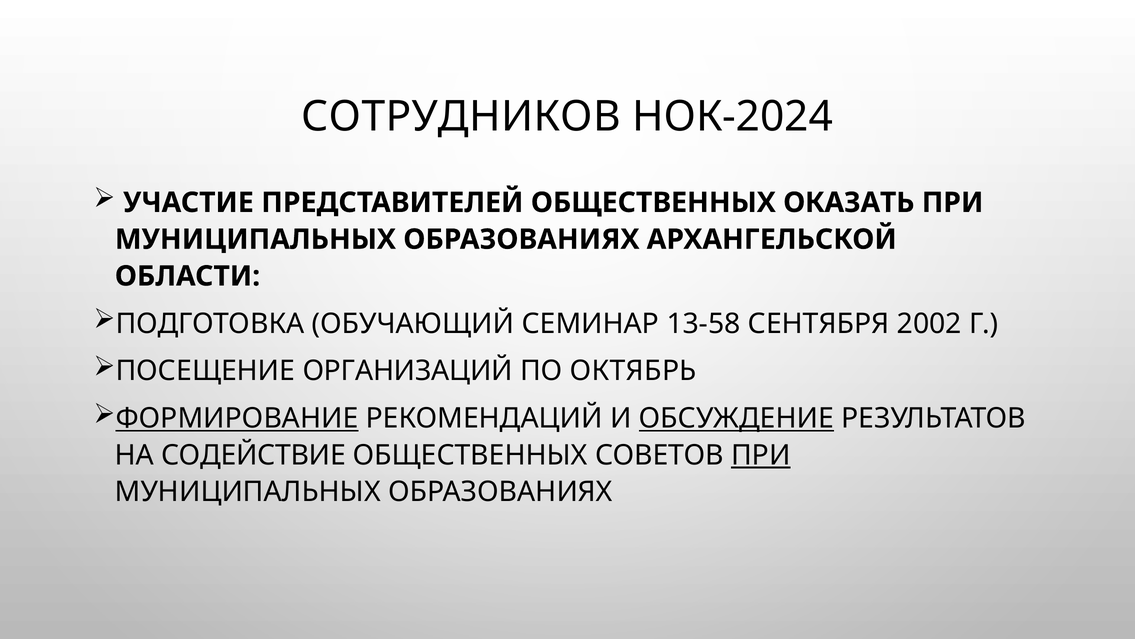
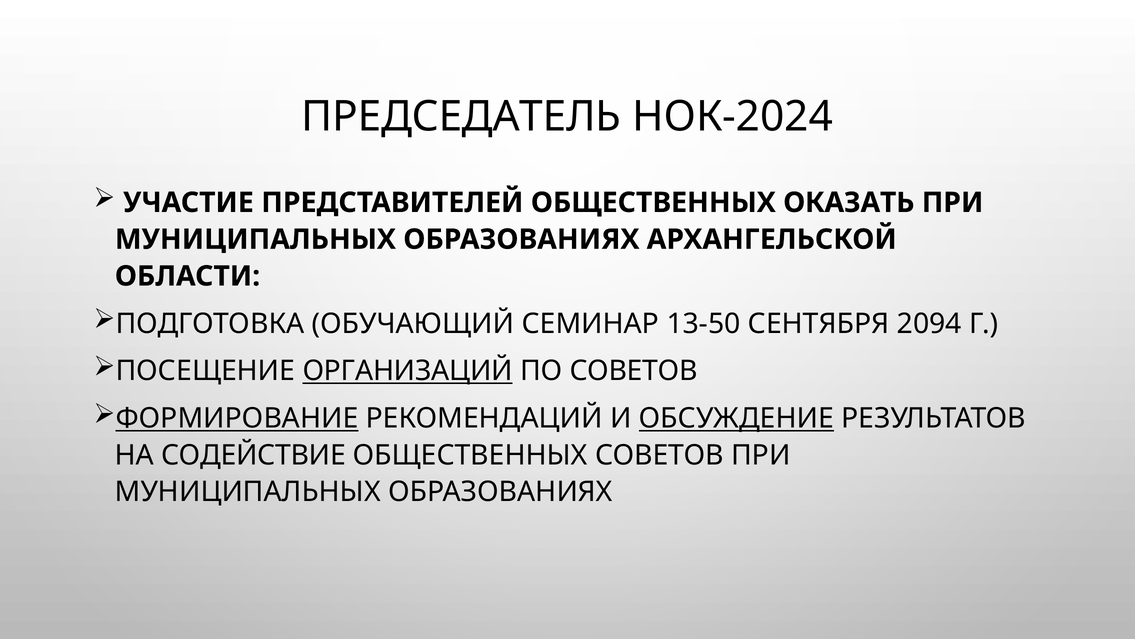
СОТРУДНИКОВ: СОТРУДНИКОВ -> ПРЕДСЕДАТЕЛЬ (461, 117)
13-58: 13-58 -> 13-50 (704, 323)
2002: 2002 -> 2094 (929, 323)
ОРГАНИЗАЦИЙ underline: none -> present (408, 371)
ПО ОКТЯБРЬ: ОКТЯБРЬ -> СОВЕТОВ (634, 371)
ПРИ underline: present -> none (761, 455)
